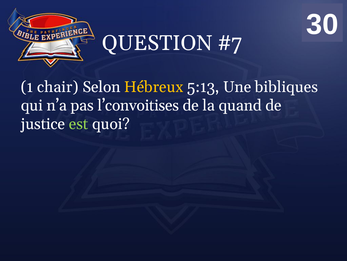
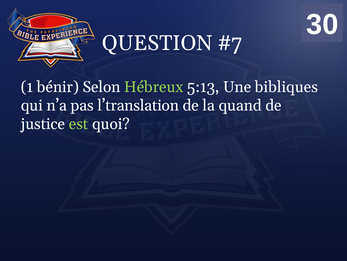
chair: chair -> bénir (58, 87)
Hébreux colour: yellow -> light green (154, 87)
l’convoitises: l’convoitises -> l’translation (138, 105)
